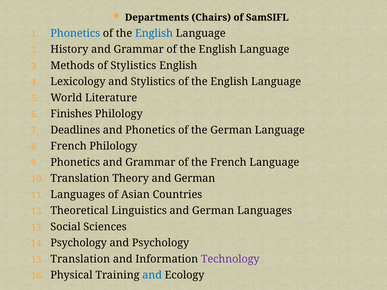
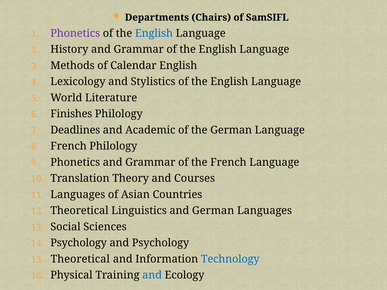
Phonetics colour: blue -> purple (75, 33)
of Stylistics: Stylistics -> Calendar (133, 66)
and Phonetics: Phonetics -> Academic (150, 130)
Theory and German: German -> Courses (195, 179)
Translation: Translation -> Theoretical (80, 259)
Technology colour: purple -> blue (230, 259)
